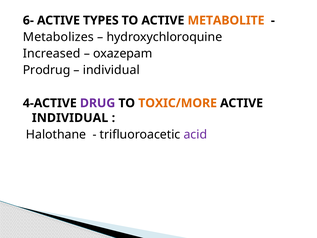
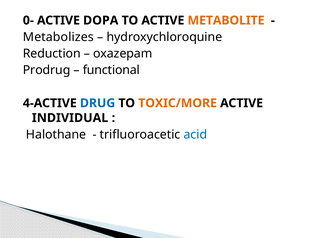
6-: 6- -> 0- (28, 20)
TYPES: TYPES -> DOPA (101, 20)
Increased: Increased -> Reduction (52, 53)
individual: individual -> functional (111, 70)
DRUG colour: purple -> blue (98, 103)
acid colour: purple -> blue (195, 134)
